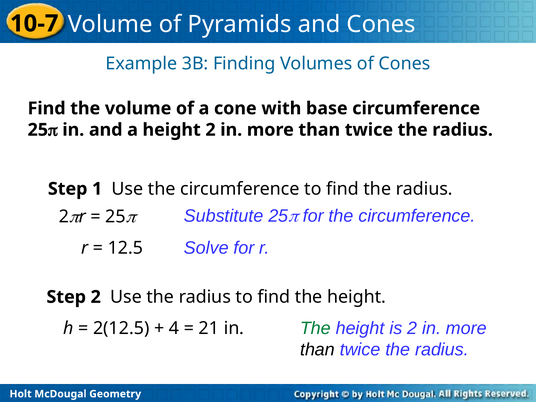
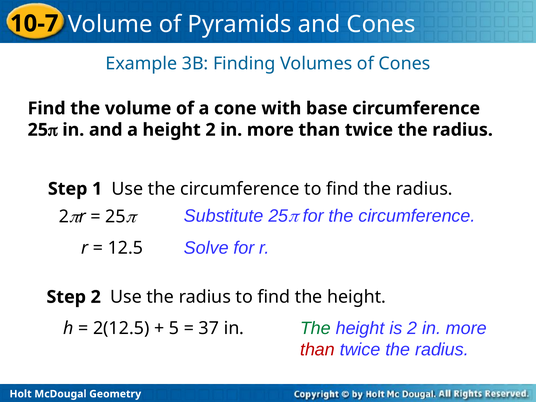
4: 4 -> 5 (174, 328)
21: 21 -> 37 (209, 328)
than colour: black -> red (317, 350)
